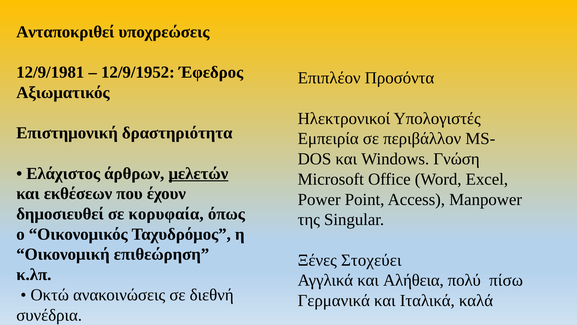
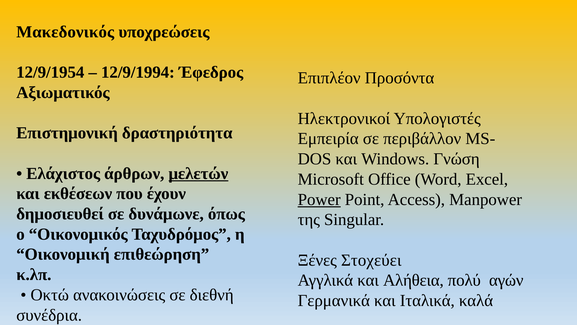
Ανταποκριθεί: Ανταποκριθεί -> Μακεδονικός (65, 32)
12/9/1981: 12/9/1981 -> 12/9/1954 (50, 72)
12/9/1952: 12/9/1952 -> 12/9/1994 (138, 72)
Power underline: none -> present (319, 199)
κορυφαία: κορυφαία -> δυνάμωνε (166, 214)
πίσω: πίσω -> αγών (506, 280)
